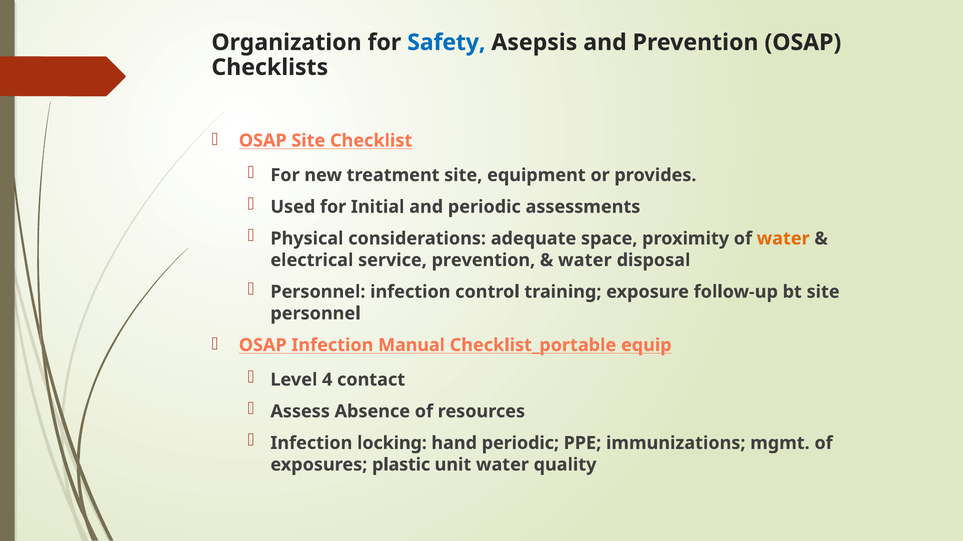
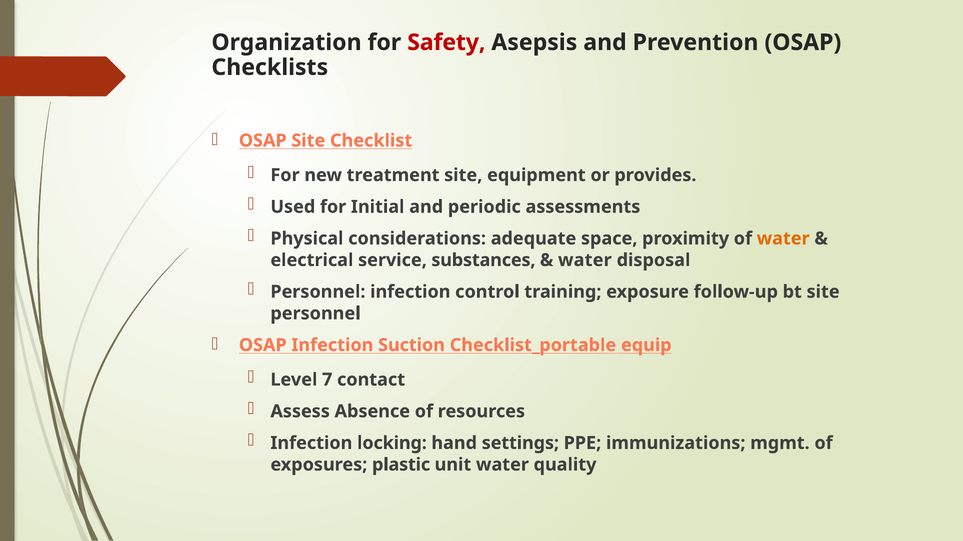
Safety colour: blue -> red (446, 42)
service prevention: prevention -> substances (483, 260)
Manual: Manual -> Suction (412, 346)
4: 4 -> 7 (327, 380)
hand periodic: periodic -> settings (520, 444)
